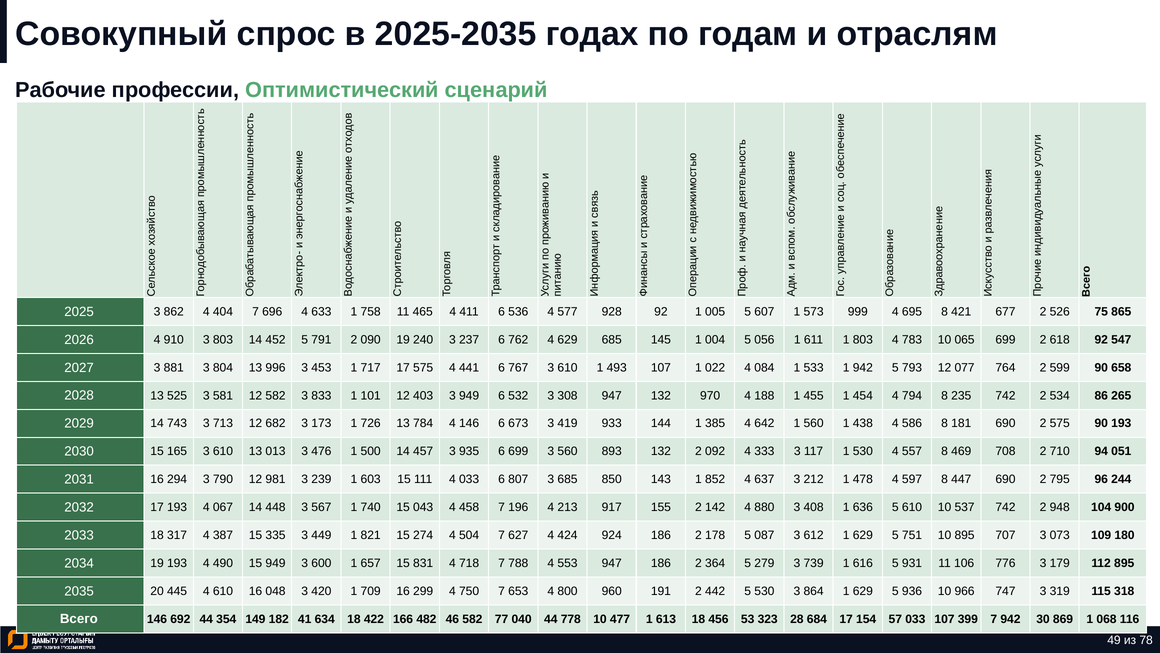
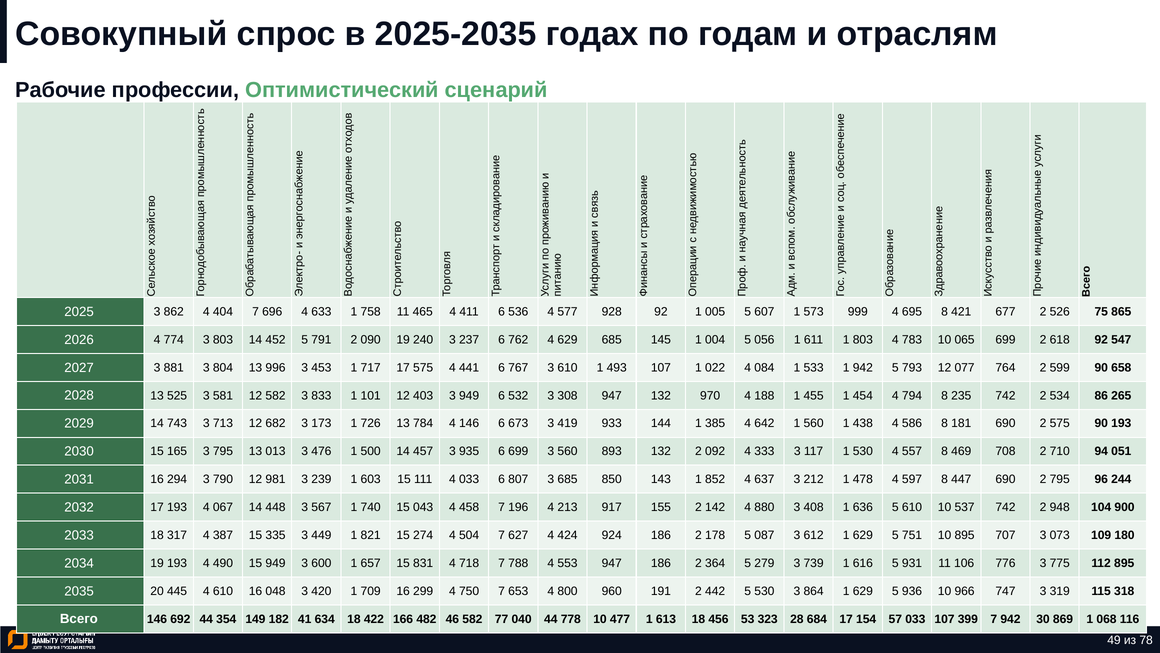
910: 910 -> 774 (174, 339)
165 3 610: 610 -> 795 (223, 451)
179: 179 -> 775 (1060, 563)
